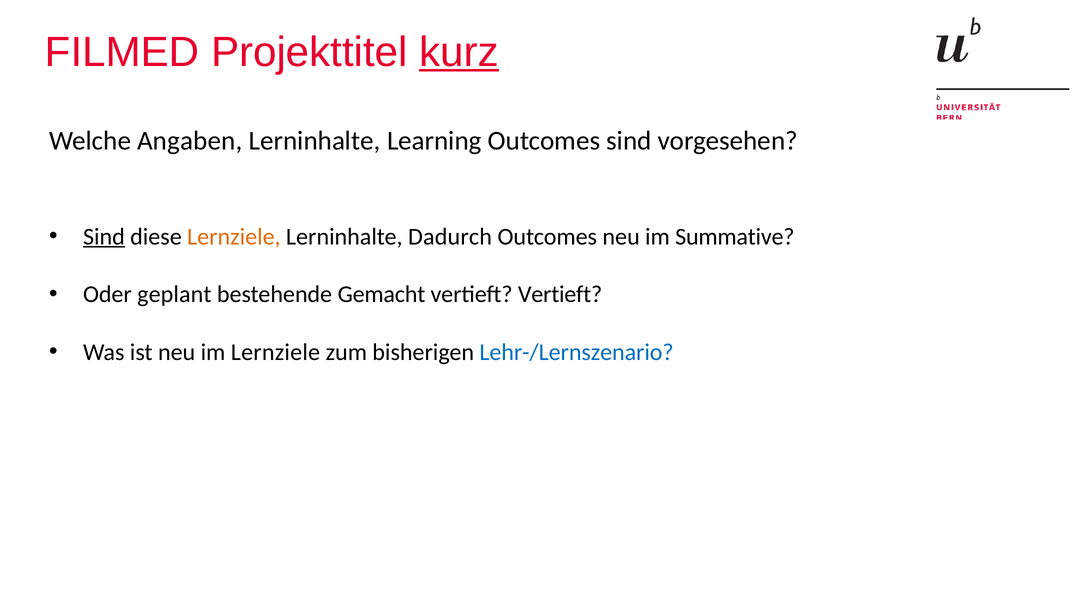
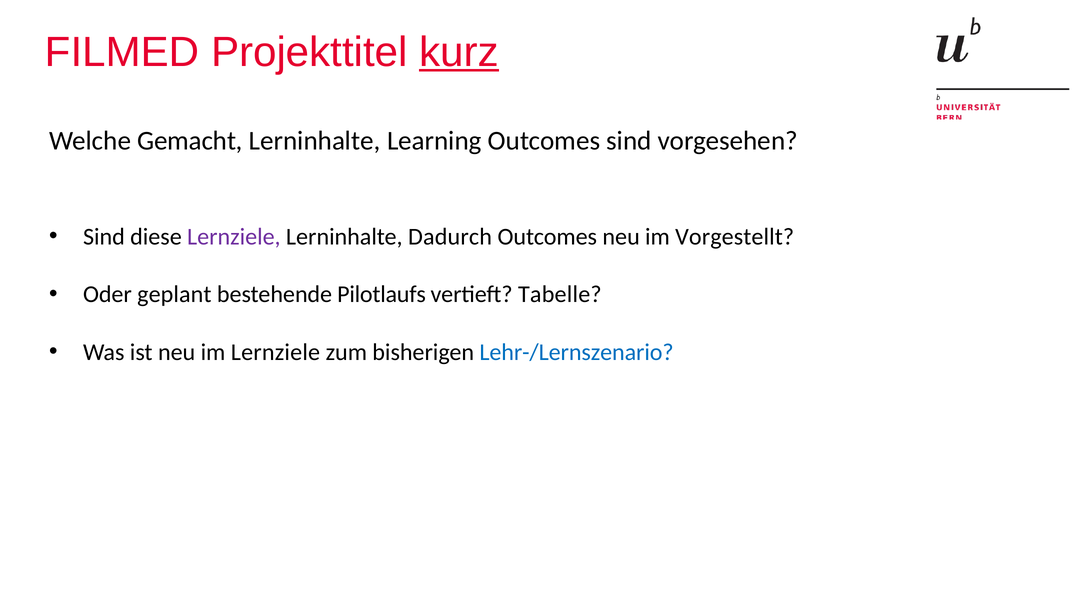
Angaben: Angaben -> Gemacht (190, 141)
Sind underline: present -> none (104, 237)
Lernziele colour: orange -> purple (234, 237)
Summative: Summative -> Vorgestellt (735, 237)
Gemacht: Gemacht -> Pilotlaufs (382, 294)
vertieft Vertieft: Vertieft -> Tabelle (560, 294)
